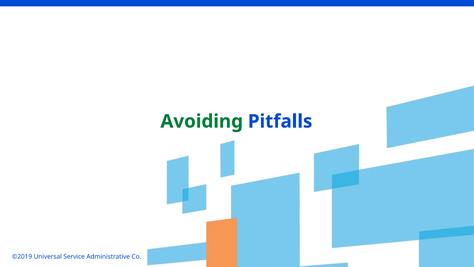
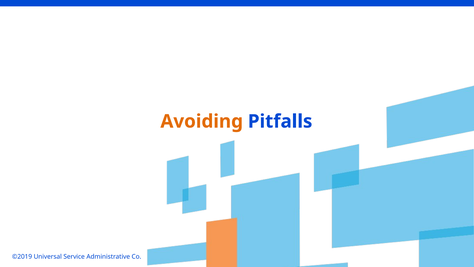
Avoiding colour: green -> orange (202, 121)
